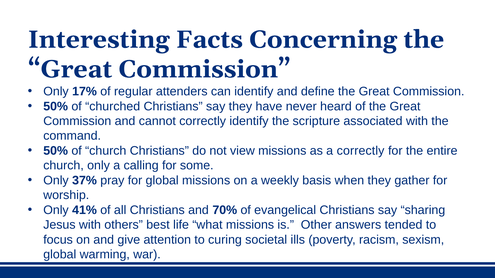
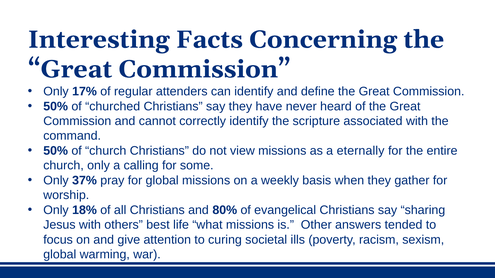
a correctly: correctly -> eternally (361, 151)
41%: 41% -> 18% (85, 210)
70%: 70% -> 80% (225, 210)
